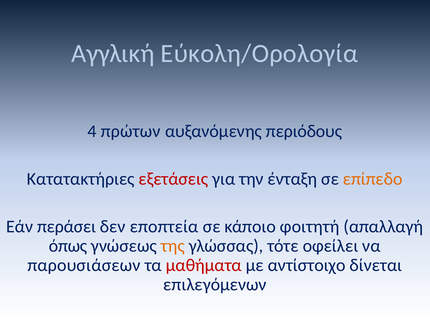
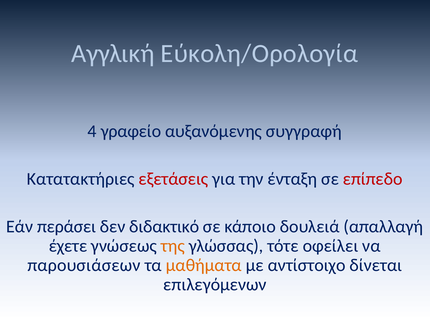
πρώτων: πρώτων -> γραφείο (131, 131)
περιόδους: περιόδους -> συγγραφή (304, 131)
επίπεδο colour: orange -> red (373, 179)
εποπτεία: εποπτεία -> διδακτικό (164, 227)
φοιτητή: φοιτητή -> δουλειά (310, 227)
όπως: όπως -> έχετε (68, 246)
μαθήματα colour: red -> orange (204, 266)
